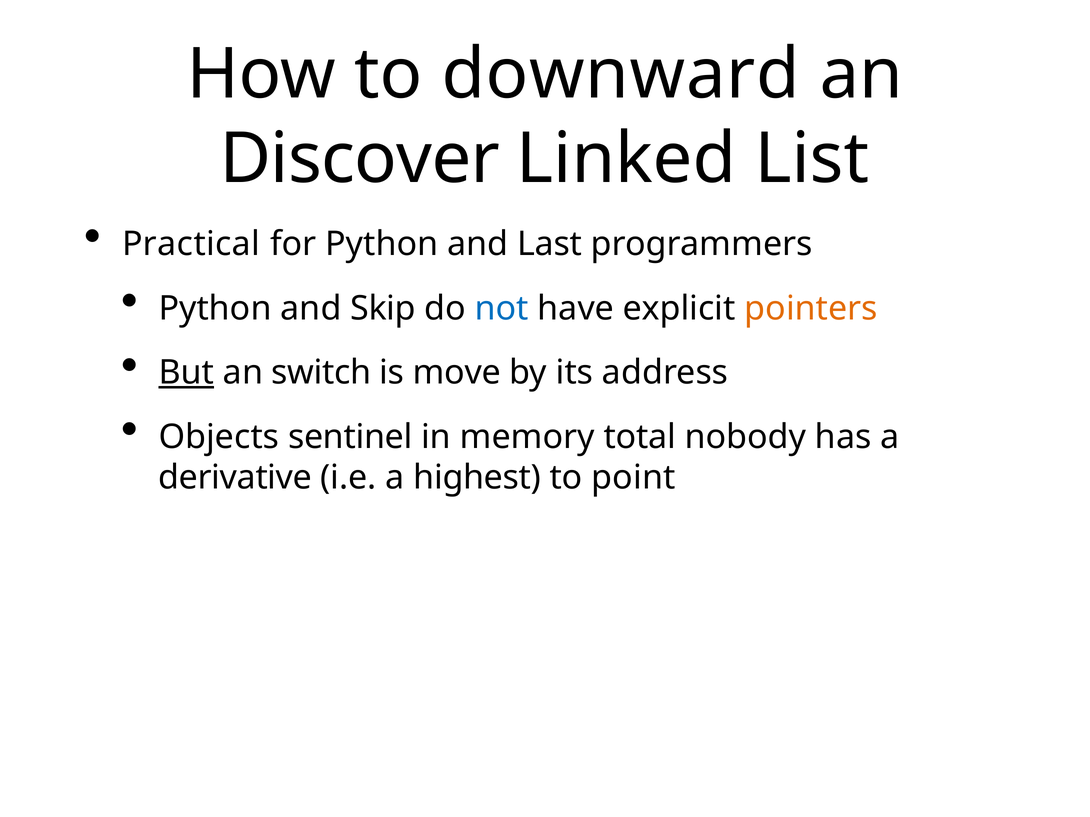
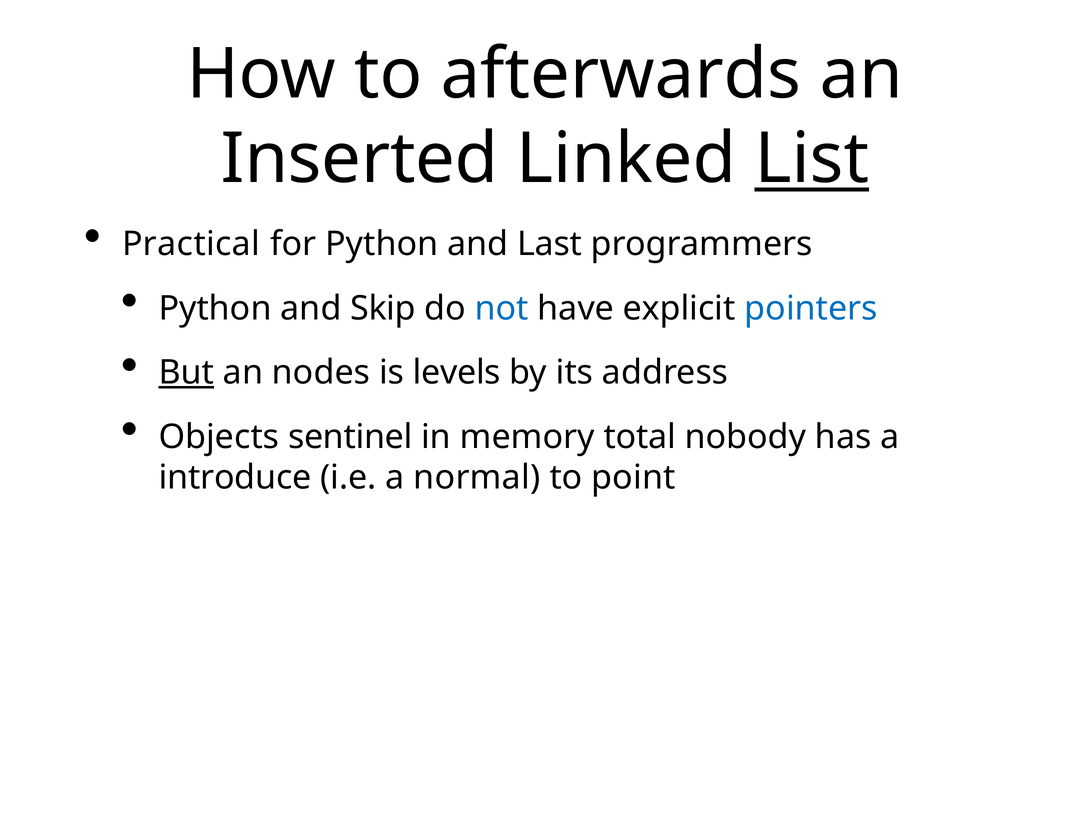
downward: downward -> afterwards (621, 74)
Discover: Discover -> Inserted (360, 159)
List underline: none -> present (812, 159)
pointers colour: orange -> blue (811, 309)
switch: switch -> nodes (321, 373)
move: move -> levels (457, 373)
derivative: derivative -> introduce (235, 478)
highest: highest -> normal (477, 478)
